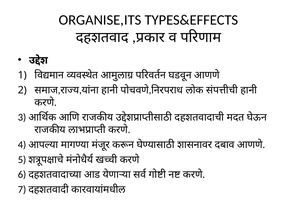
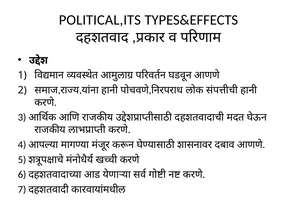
ORGANISE,ITS: ORGANISE,ITS -> POLITICAL,ITS (100, 20)
